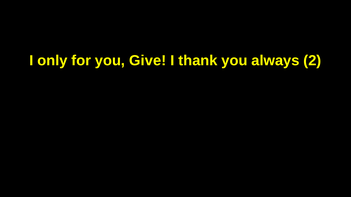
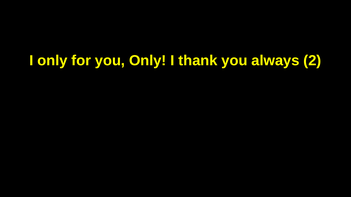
you Give: Give -> Only (148, 61)
